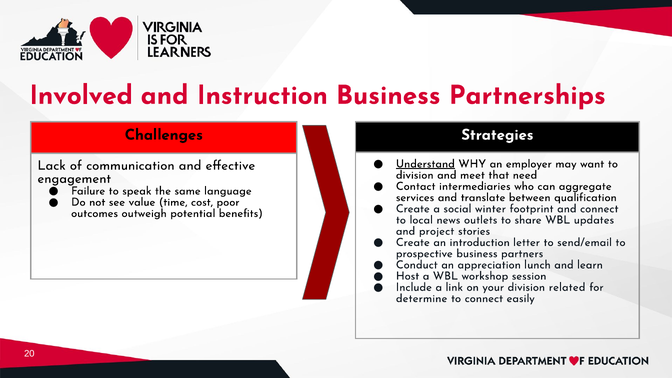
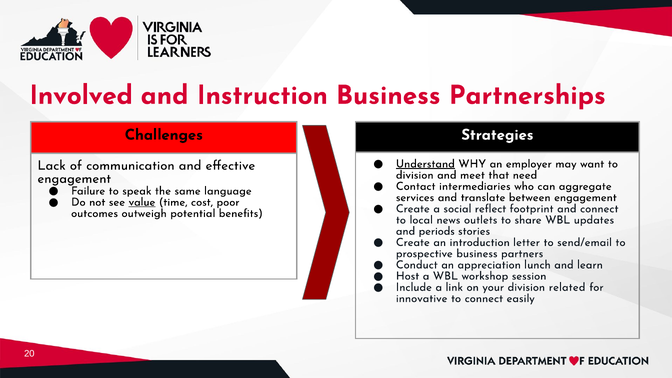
between qualification: qualification -> engagement (585, 197)
value underline: none -> present (142, 202)
winter: winter -> reflect (491, 209)
project: project -> periods (437, 231)
determine: determine -> innovative (422, 298)
